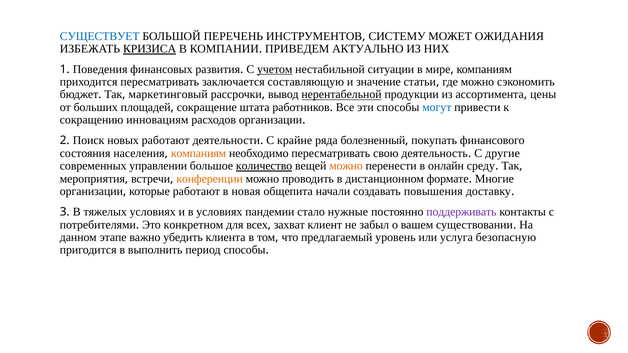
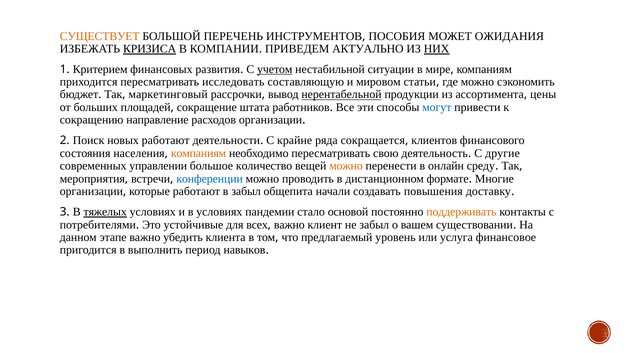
СУЩЕСТВУЕТ colour: blue -> orange (100, 36)
СИСТЕМУ: СИСТЕМУ -> ПОСОБИЯ (397, 36)
НИХ underline: none -> present (437, 49)
Поведения: Поведения -> Критерием (100, 69)
заключается: заключается -> исследовать (233, 82)
значение: значение -> мировом (378, 82)
инновациям: инновациям -> направление (157, 120)
болезненный: болезненный -> сокращается (373, 141)
покупать: покупать -> клиентов (434, 141)
количество underline: present -> none (264, 166)
конференции colour: orange -> blue (210, 179)
в новая: новая -> забыл (246, 192)
тяжелых underline: none -> present (105, 212)
нужные: нужные -> основой (348, 212)
поддерживать colour: purple -> orange (461, 212)
конкретном: конкретном -> устойчивые (193, 225)
захват: захват -> важно (289, 225)
безопасную: безопасную -> финансовое (506, 238)
период способы: способы -> навыков (244, 250)
